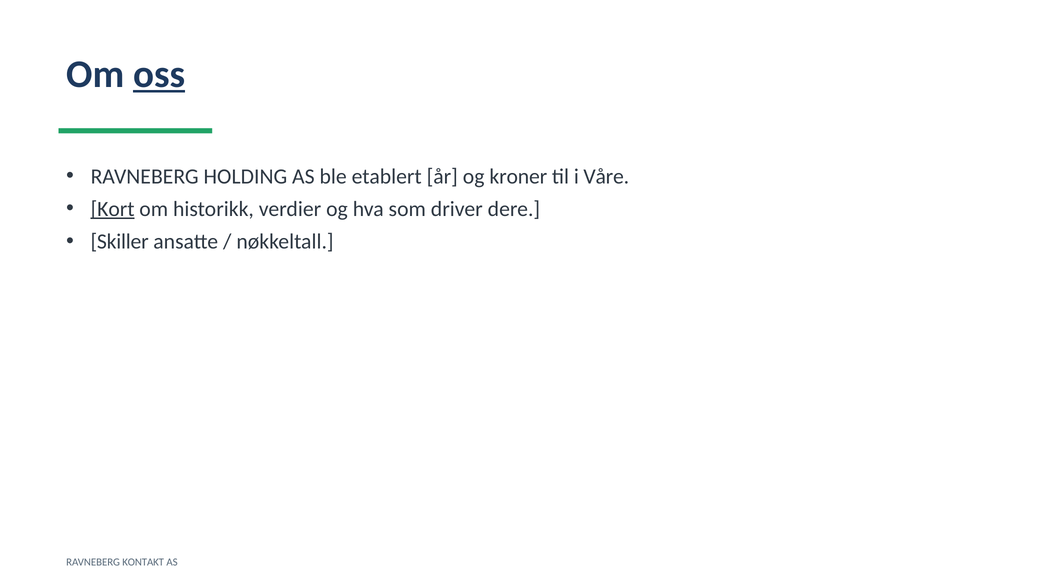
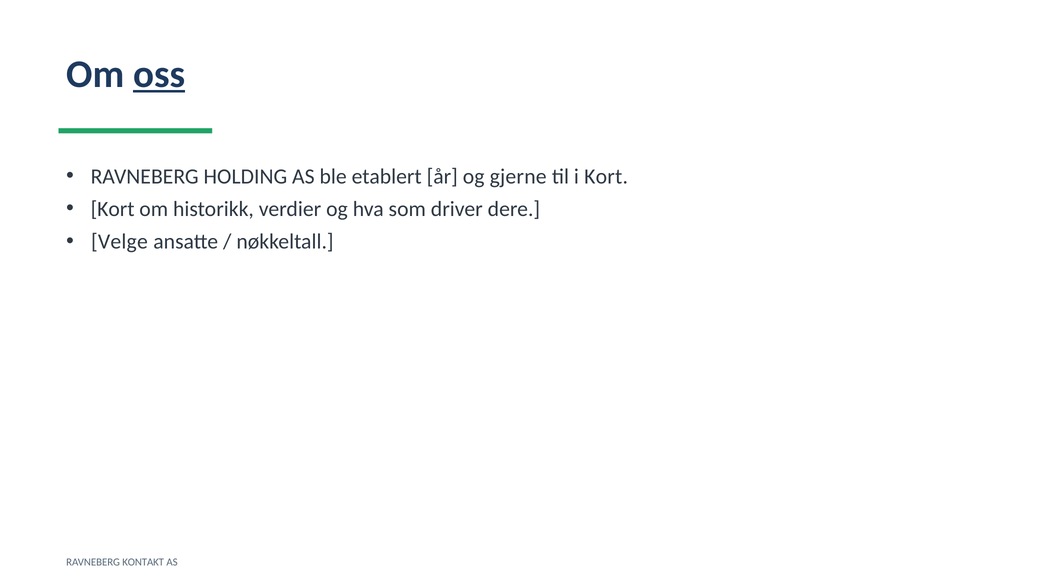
kroner: kroner -> gjerne (518, 176)
i Våre: Våre -> Kort (606, 176)
Kort underline: present -> none (113, 209)
Skiller: Skiller -> Velge (119, 241)
